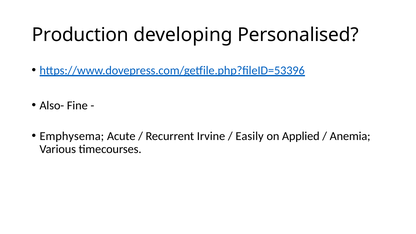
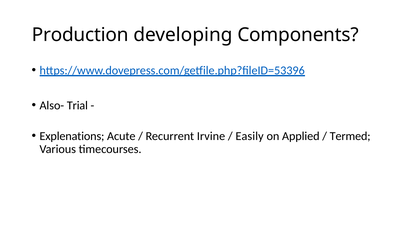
Personalised: Personalised -> Components (298, 35)
Fine: Fine -> Trial (77, 105)
Emphysema: Emphysema -> Explenations (72, 136)
Anemia: Anemia -> Termed (350, 136)
